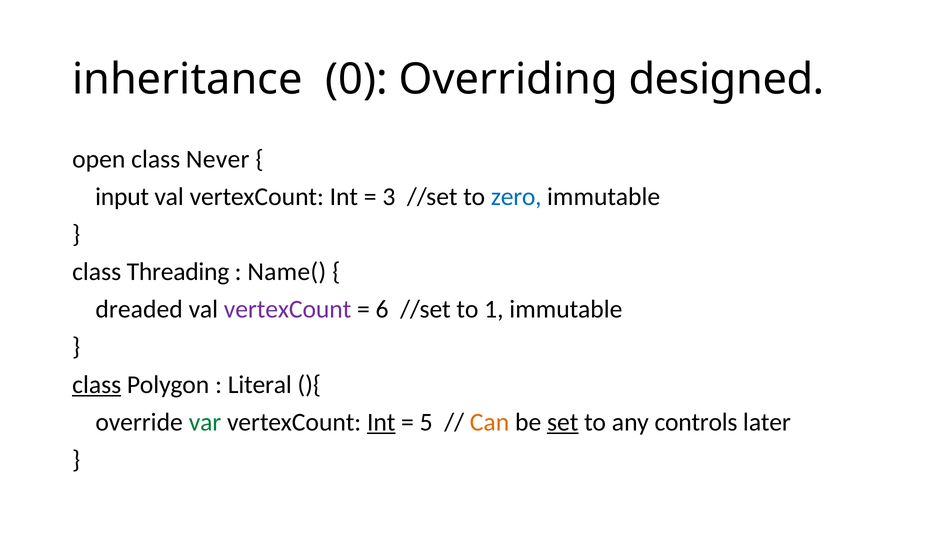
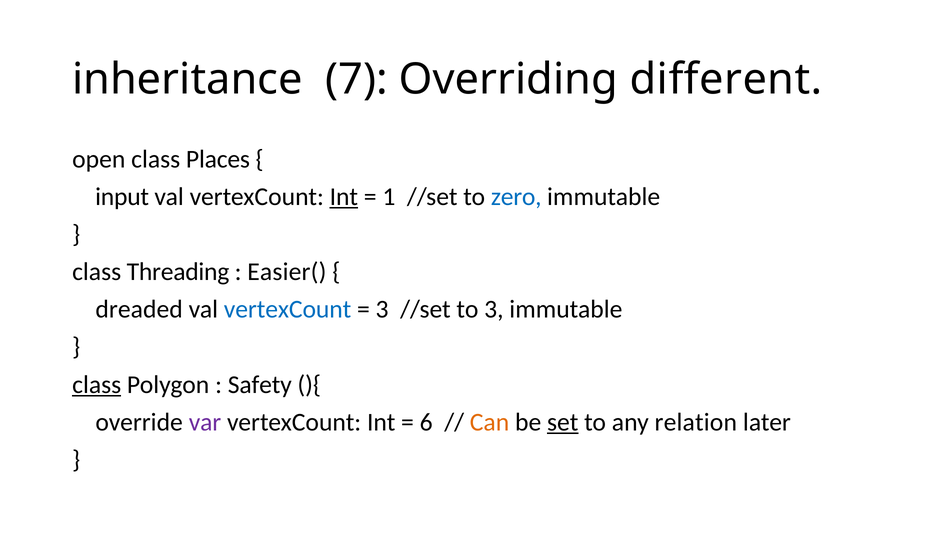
0: 0 -> 7 (356, 80)
designed: designed -> different (726, 80)
Never: Never -> Places (218, 159)
Int underline: none -> present (344, 197)
3: 3 -> 1 (389, 197)
Name(: Name( -> Easier( (287, 272)
vertexCount colour: purple -> blue (288, 309)
6: 6 -> 3 (382, 309)
to 1: 1 -> 3 (494, 309)
Literal: Literal -> Safety (260, 384)
var colour: green -> purple (205, 422)
Int underline: present -> none (381, 422)
5: 5 -> 6 (426, 422)
controls: controls -> relation (696, 422)
